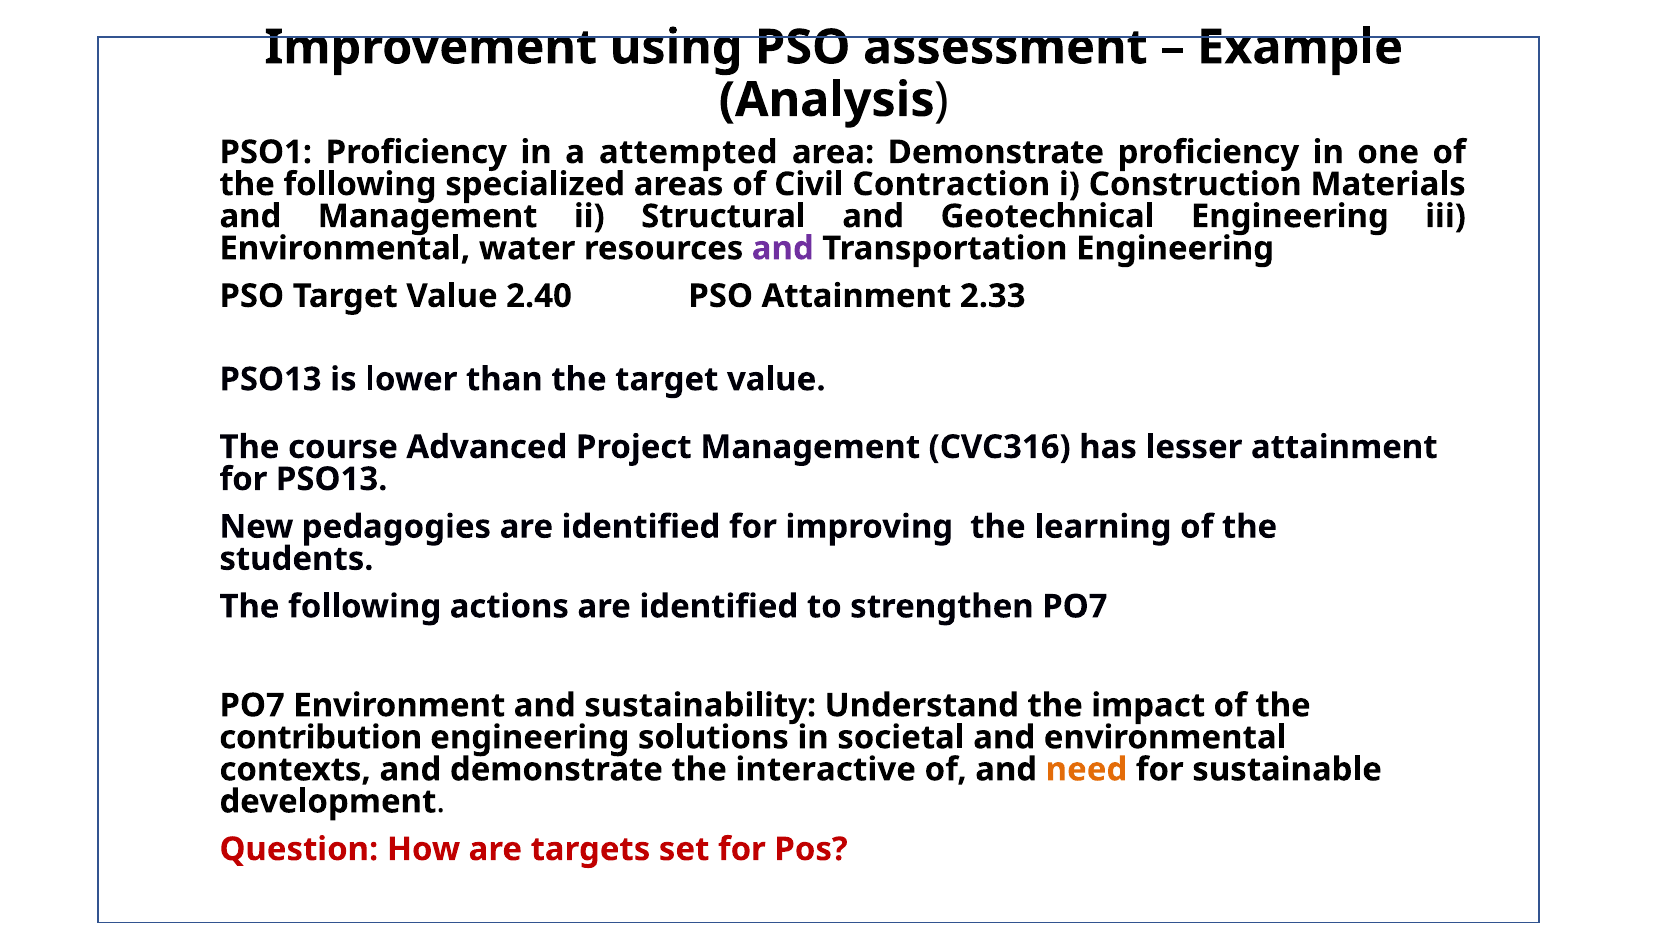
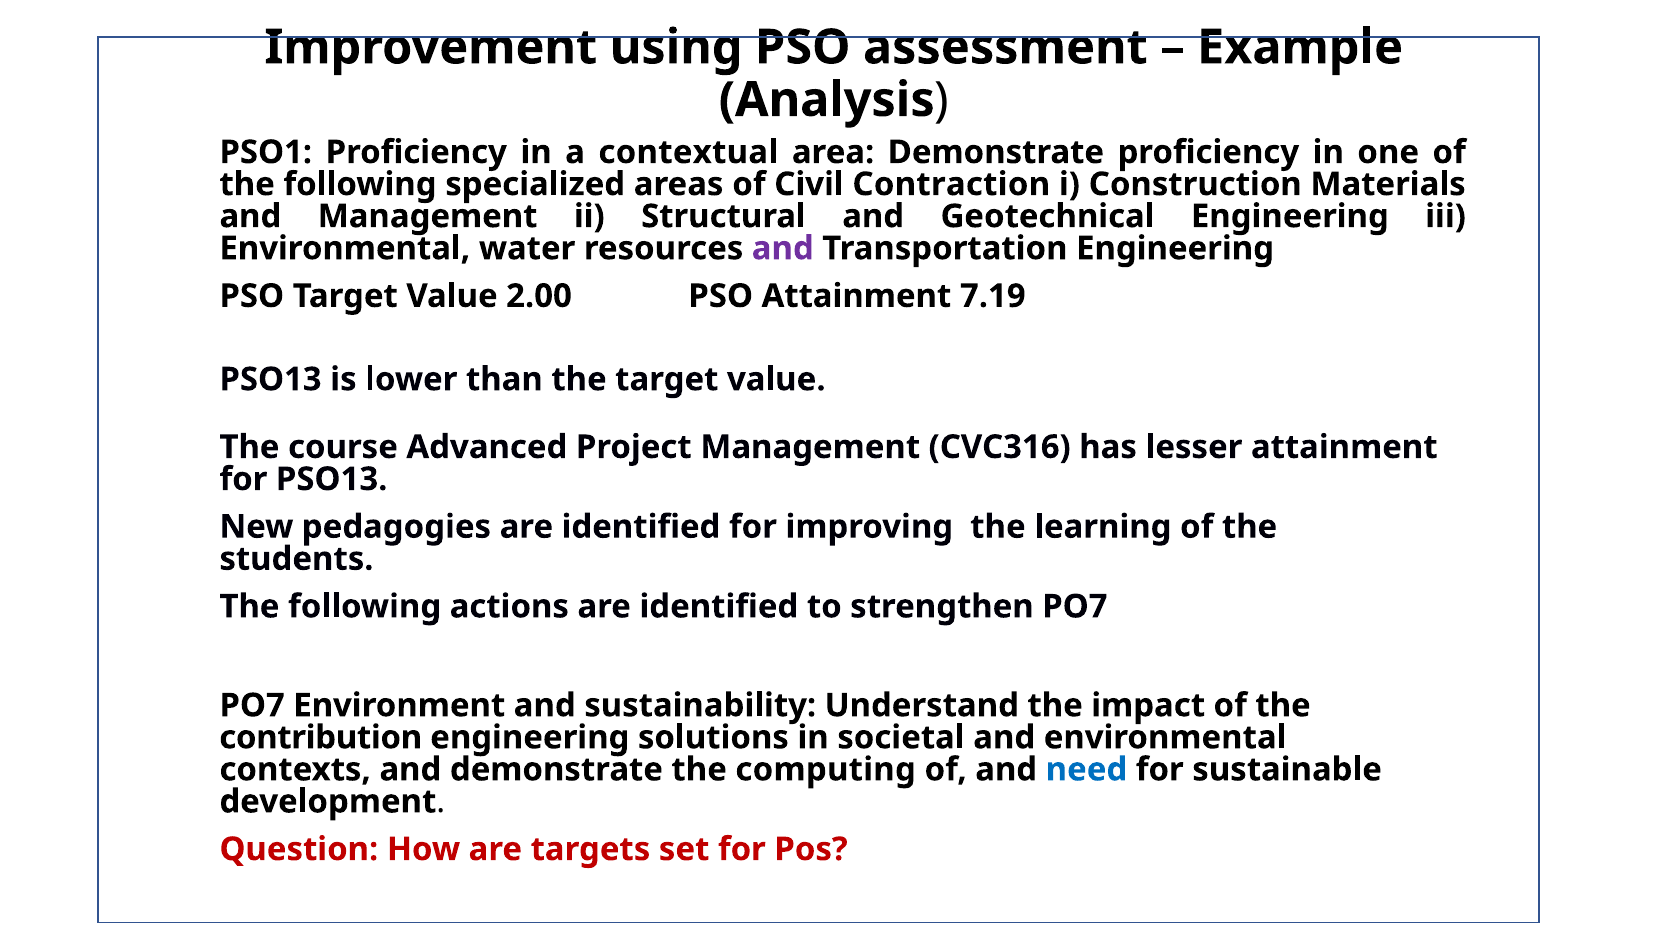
attempted: attempted -> contextual (688, 152)
2.40: 2.40 -> 2.00 (539, 296)
2.33: 2.33 -> 7.19 (993, 296)
interactive: interactive -> computing (826, 770)
need colour: orange -> blue (1086, 770)
